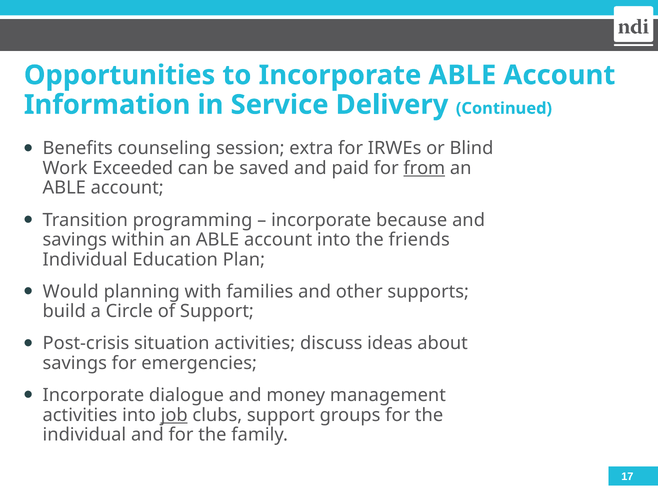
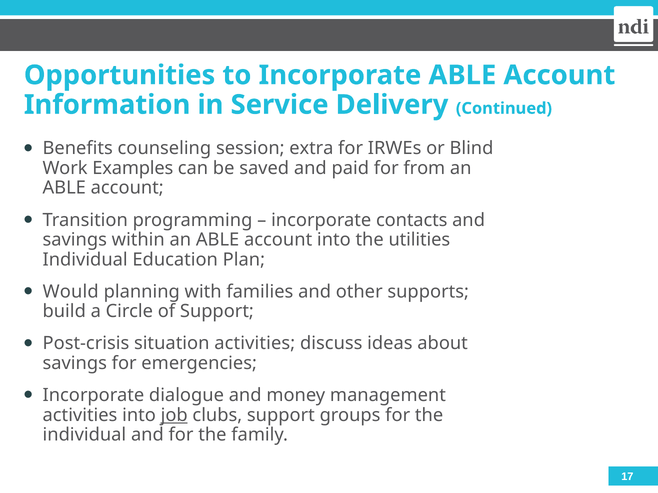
Exceeded: Exceeded -> Examples (133, 168)
from underline: present -> none (424, 168)
because: because -> contacts (412, 220)
friends: friends -> utilities (419, 240)
